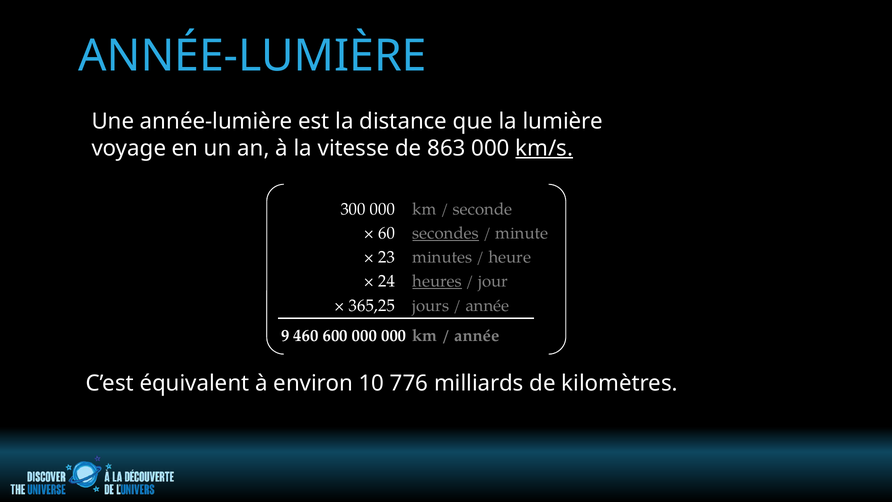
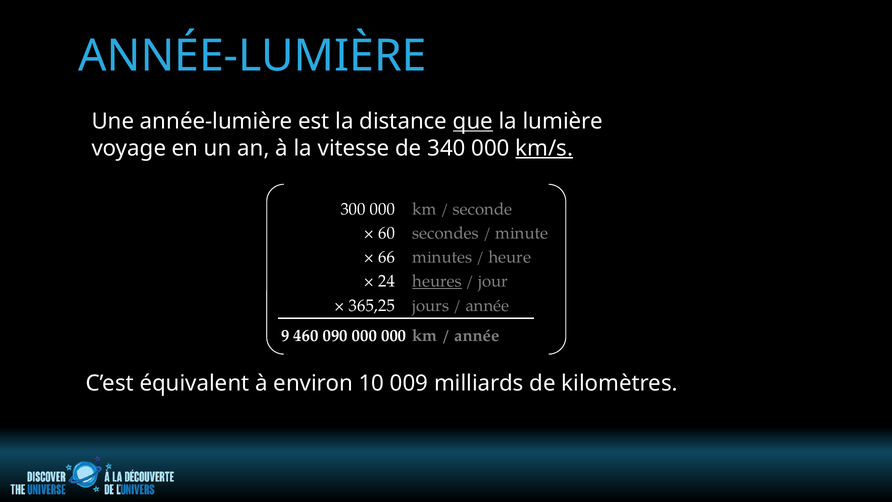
que underline: none -> present (473, 121)
863: 863 -> 340 (446, 148)
secondes underline: present -> none (446, 233)
23: 23 -> 66 (387, 257)
600: 600 -> 090 (335, 335)
776: 776 -> 009 (409, 383)
